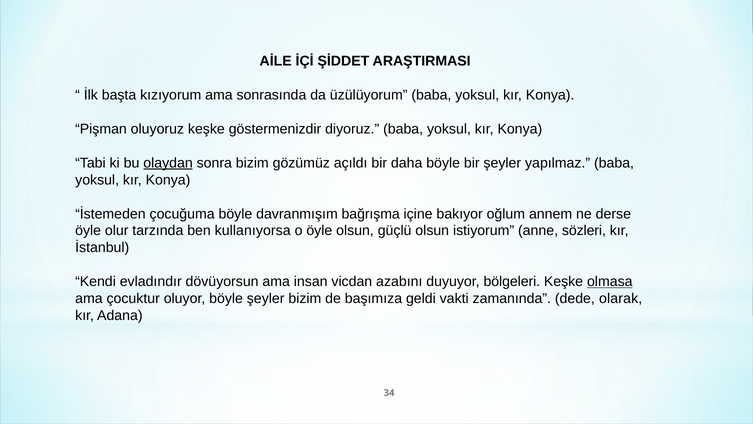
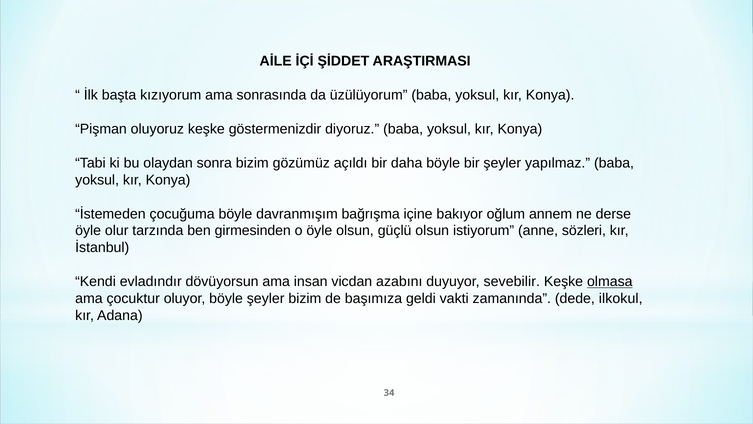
olaydan underline: present -> none (168, 163)
kullanıyorsa: kullanıyorsa -> girmesinden (253, 231)
bölgeleri: bölgeleri -> sevebilir (512, 281)
olarak: olarak -> ilkokul (621, 298)
